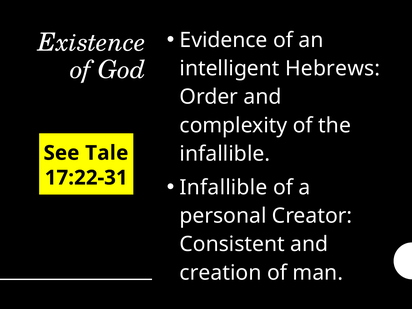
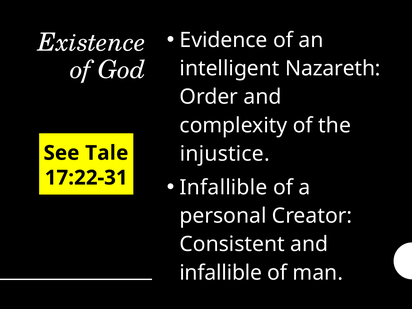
Hebrews: Hebrews -> Nazareth (333, 69)
infallible: infallible -> injustice (225, 154)
creation: creation -> infallible (221, 273)
